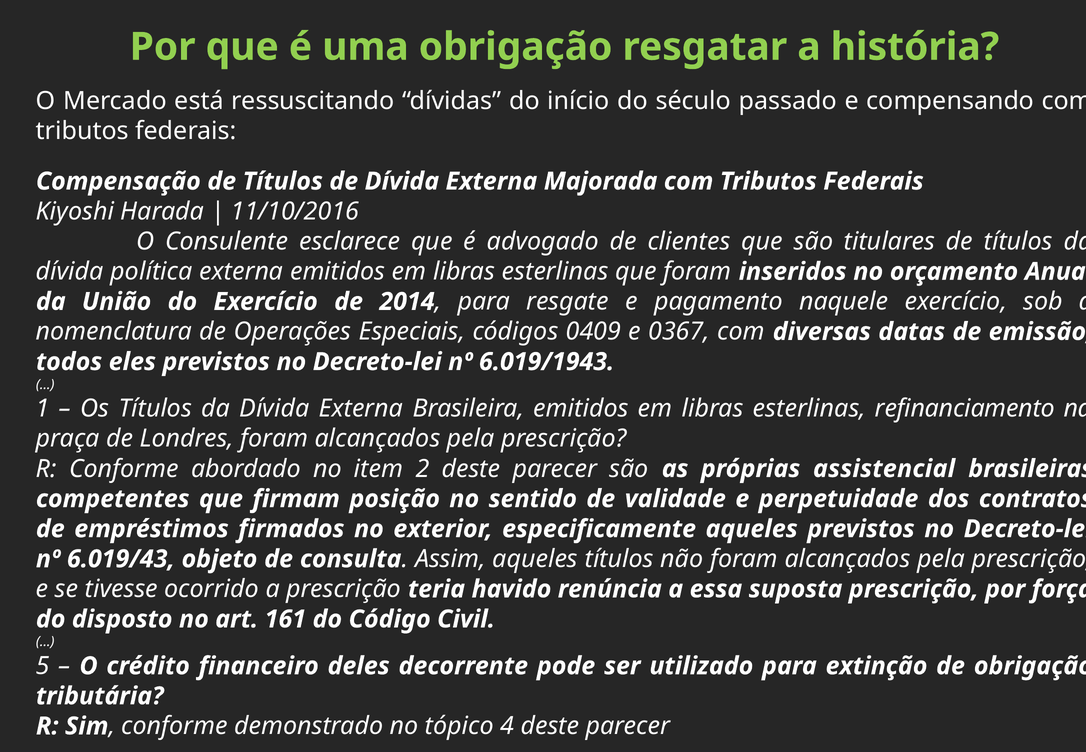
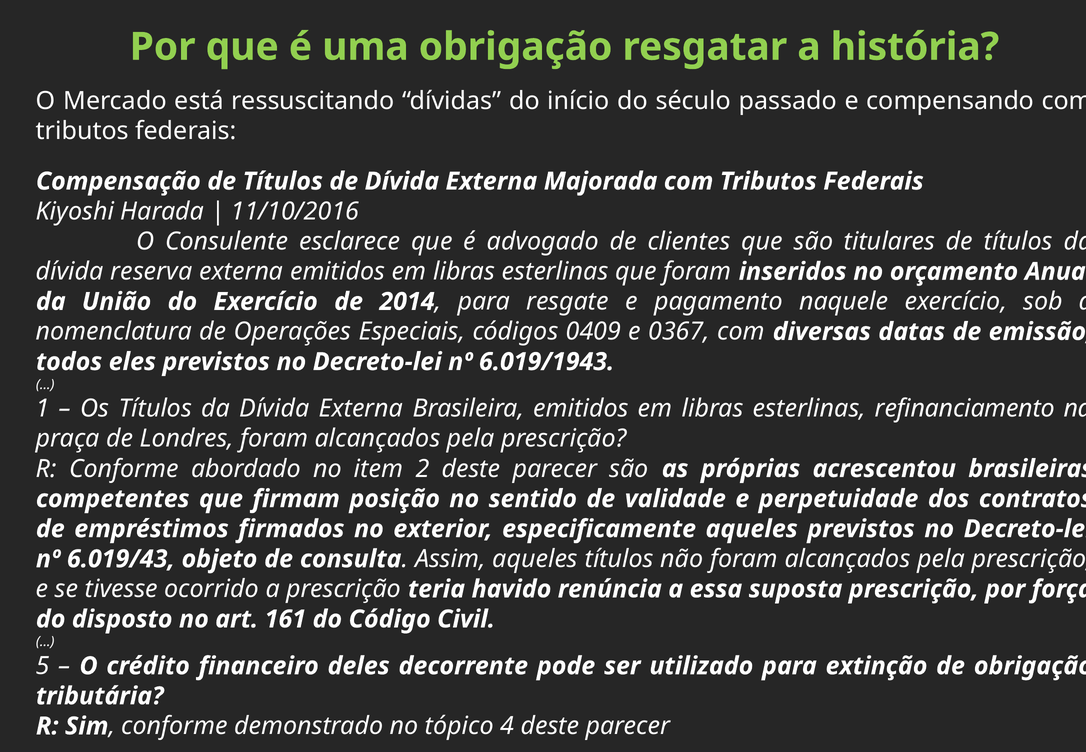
política: política -> reserva (151, 272)
assistencial: assistencial -> acrescentou (884, 469)
